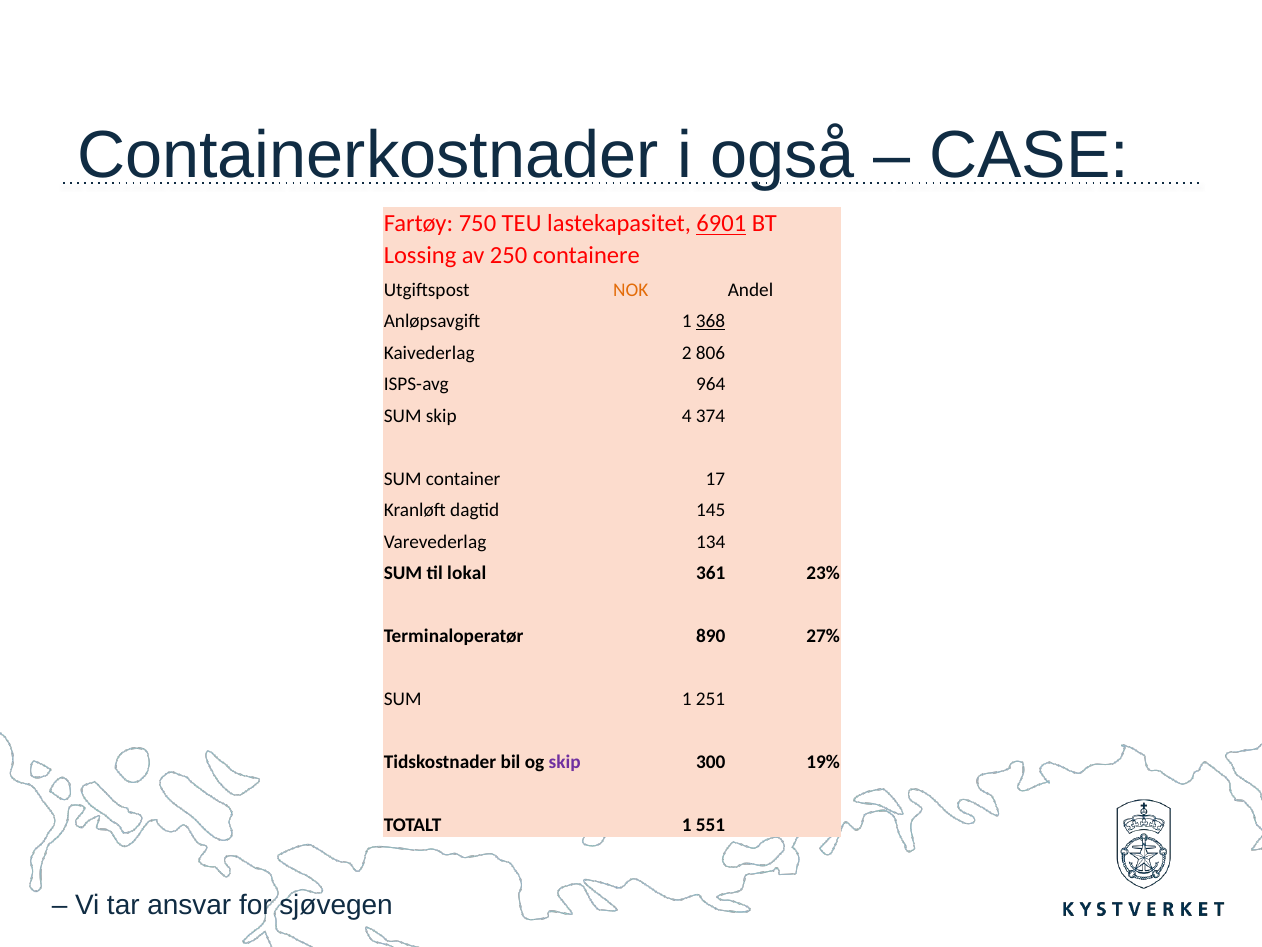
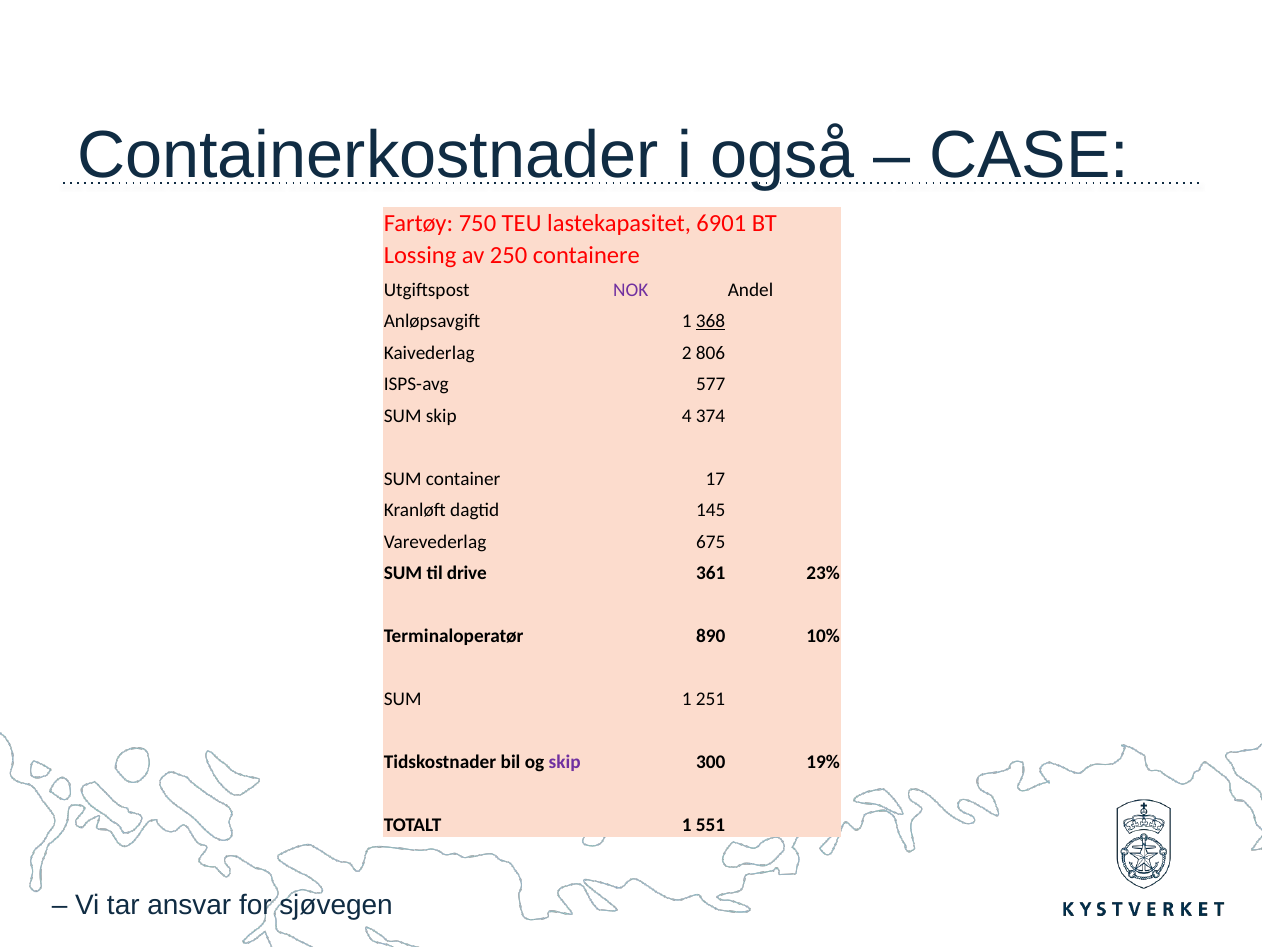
6901 underline: present -> none (721, 224)
NOK colour: orange -> purple (631, 290)
964: 964 -> 577 (711, 384)
134: 134 -> 675 (711, 542)
lokal: lokal -> drive (467, 573)
27%: 27% -> 10% (823, 636)
